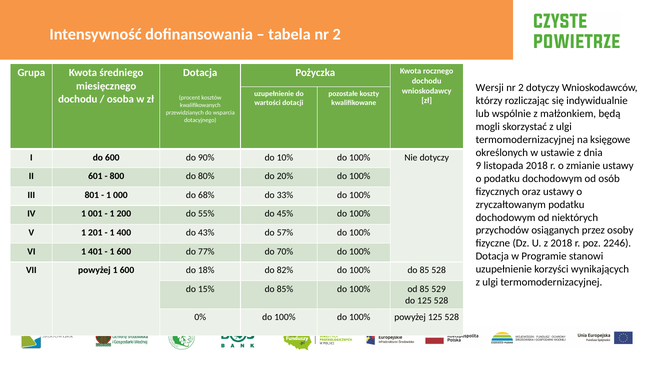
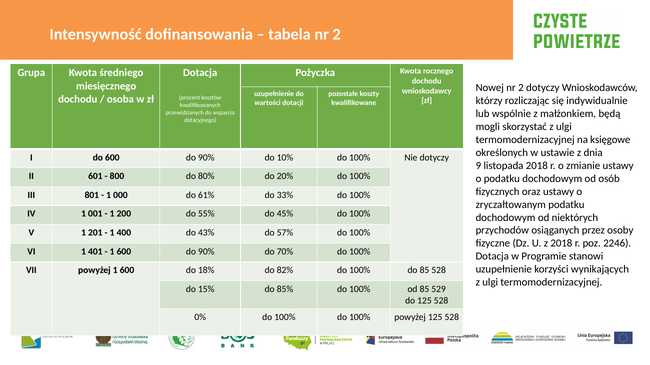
Wersji: Wersji -> Nowej (490, 88)
68%: 68% -> 61% (206, 195)
1 600 do 77%: 77% -> 90% (206, 252)
